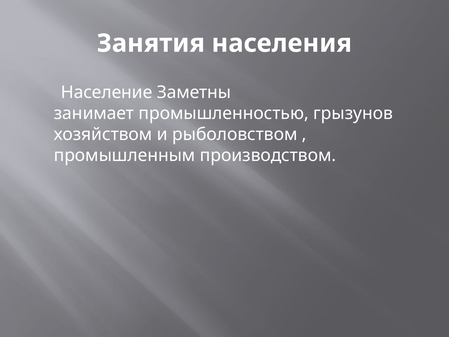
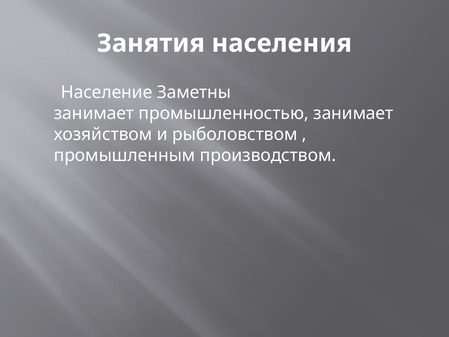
промышленностью грызунов: грызунов -> занимает (353, 113)
